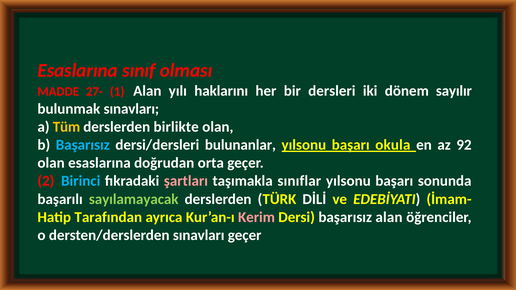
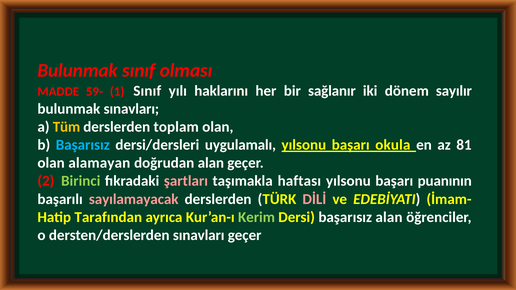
Esaslarına: Esaslarına -> Bulunmak (78, 70)
27-: 27- -> 59- (94, 92)
1 Alan: Alan -> Sınıf (147, 91)
dersleri: dersleri -> sağlanır (332, 91)
birlikte: birlikte -> toplam (176, 127)
bulunanlar: bulunanlar -> uygulamalı (240, 145)
92: 92 -> 81 (464, 145)
olan esaslarına: esaslarına -> alamayan (99, 163)
doğrudan orta: orta -> alan (211, 163)
Birinci colour: light blue -> light green (81, 181)
sınıflar: sınıflar -> haftası (299, 181)
sonunda: sonunda -> puanının (445, 181)
sayılamayacak colour: light green -> pink (134, 199)
DİLİ colour: white -> pink (314, 199)
Kerim colour: pink -> light green (256, 217)
